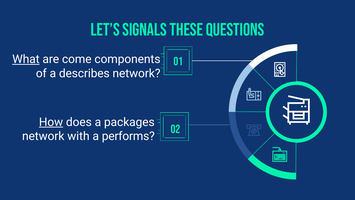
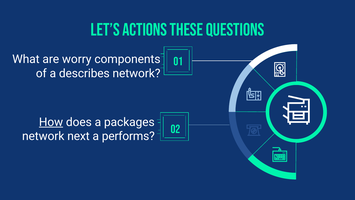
signals: signals -> actions (145, 30)
What underline: present -> none (26, 59)
come: come -> worry (77, 59)
with: with -> next (78, 136)
